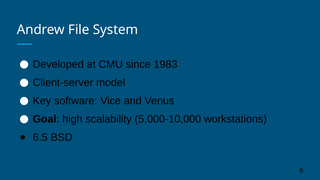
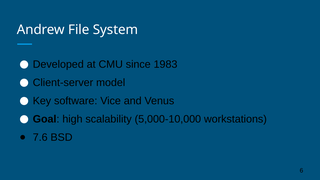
6.5: 6.5 -> 7.6 (40, 137)
